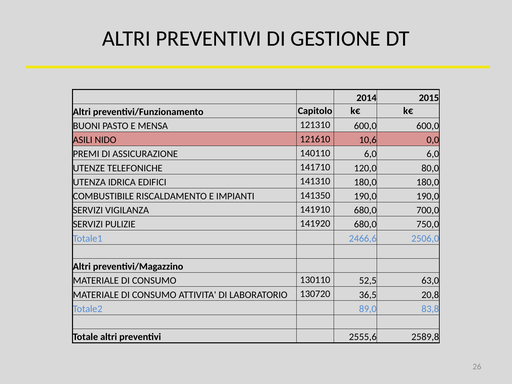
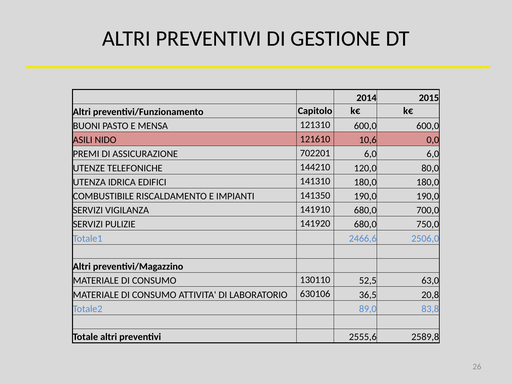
140110: 140110 -> 702201 (315, 153)
141710: 141710 -> 144210 (315, 167)
130720: 130720 -> 630106 (315, 294)
